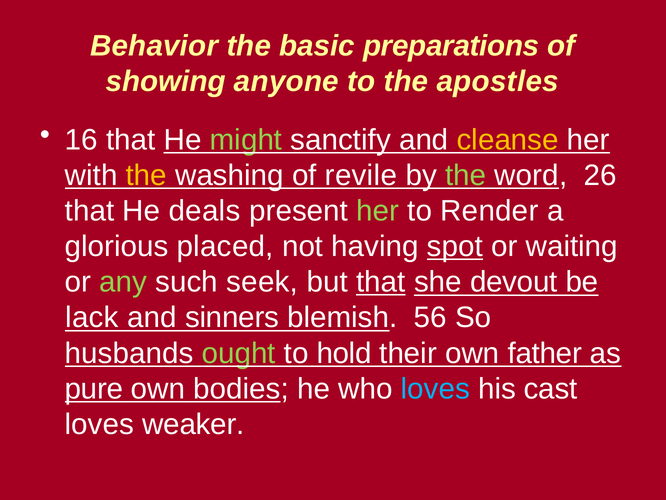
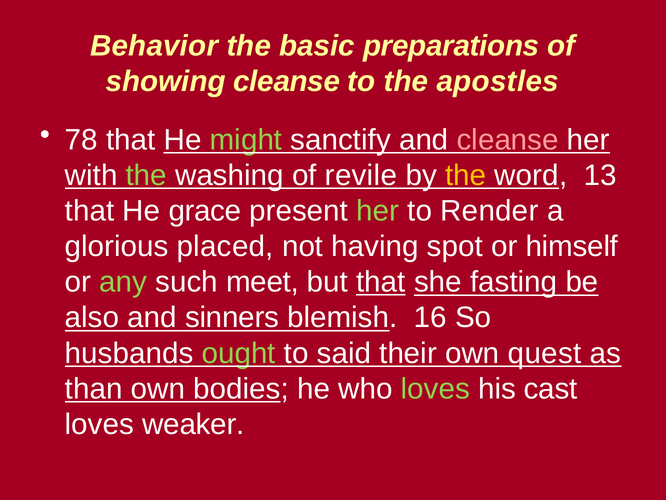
showing anyone: anyone -> cleanse (287, 81)
16: 16 -> 78 (81, 140)
cleanse colour: yellow -> pink (508, 140)
the colour: yellow -> light green (146, 175)
the colour: light green -> yellow (466, 175)
26: 26 -> 13 (600, 175)
deals: deals -> grace (205, 211)
spot underline: present -> none (455, 246)
waiting: waiting -> himself (572, 246)
seek: seek -> meet (262, 282)
devout: devout -> fasting (514, 282)
lack: lack -> also (92, 317)
56: 56 -> 16 (430, 317)
hold: hold -> said (344, 353)
father: father -> quest (545, 353)
pure: pure -> than (94, 388)
loves colour: light blue -> light green (435, 388)
